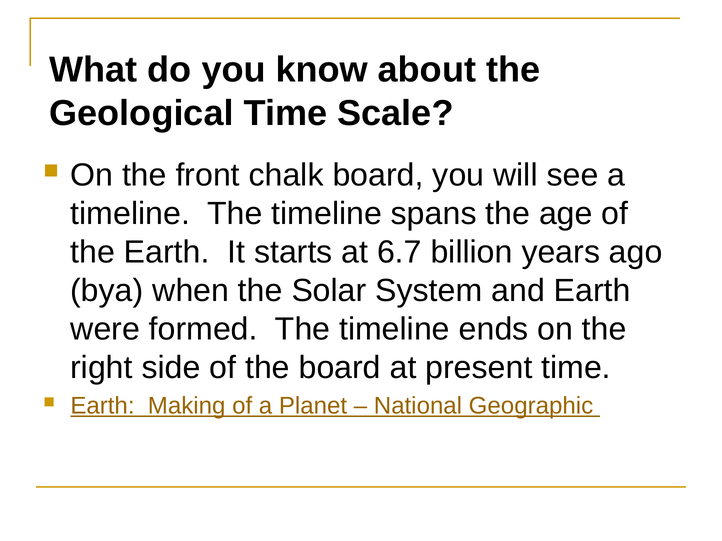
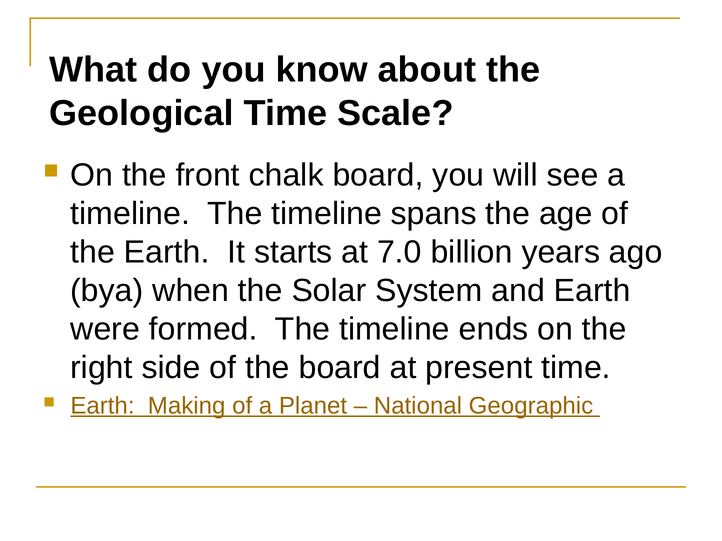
6.7: 6.7 -> 7.0 (399, 253)
